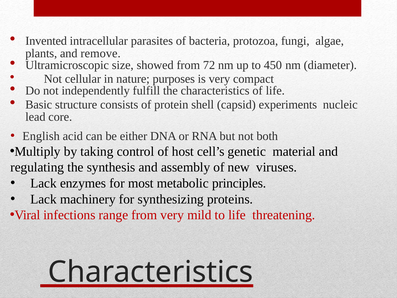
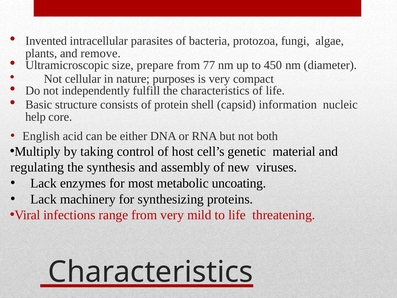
showed: showed -> prepare (155, 65)
72: 72 -> 77 (209, 65)
experiments: experiments -> information (288, 104)
lead: lead -> help (35, 117)
principles: principles -> uncoating (239, 183)
